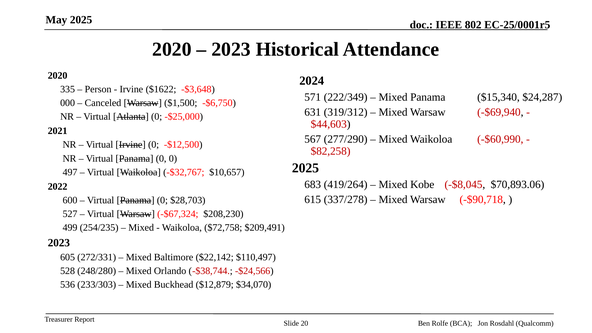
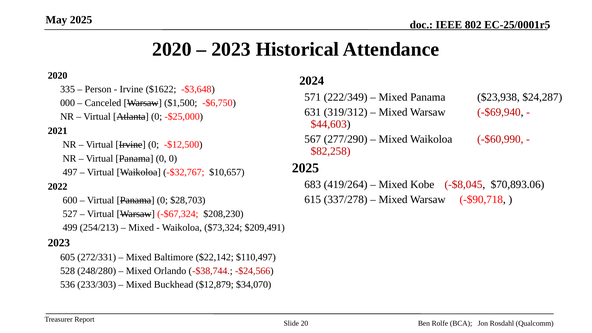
$15,340: $15,340 -> $23,938 (498, 97)
254/235: 254/235 -> 254/213 (99, 228)
$72,758: $72,758 -> $73,324 (223, 228)
